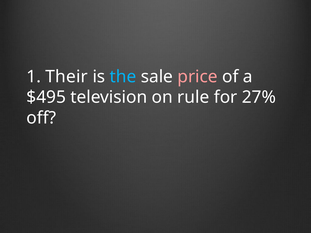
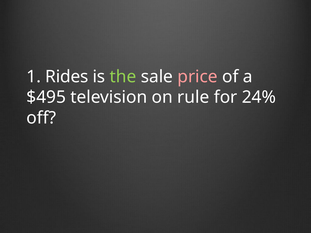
Their: Their -> Rides (67, 77)
the colour: light blue -> light green (123, 77)
27%: 27% -> 24% (259, 97)
